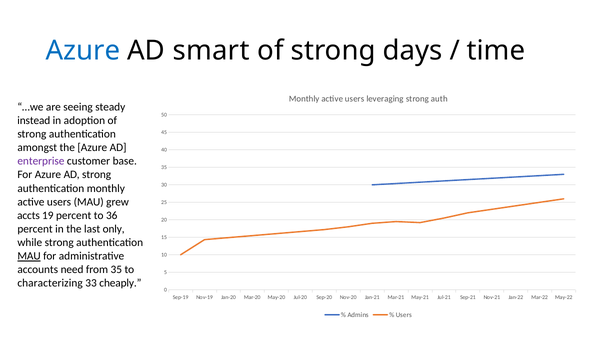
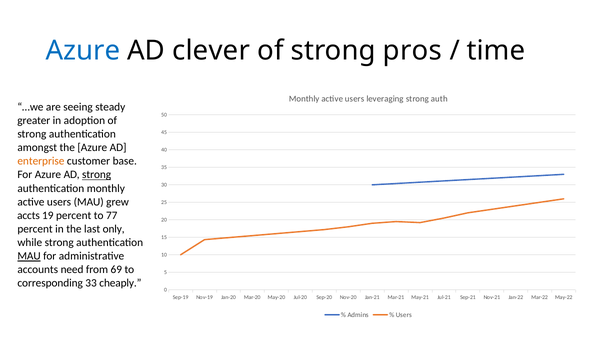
smart: smart -> clever (211, 51)
days: days -> pros (412, 51)
instead: instead -> greater (34, 120)
enterprise colour: purple -> orange (41, 161)
strong underline: none -> present (97, 175)
36: 36 -> 77 (112, 215)
from 35: 35 -> 69 (116, 269)
characterizing: characterizing -> corresponding (50, 283)
